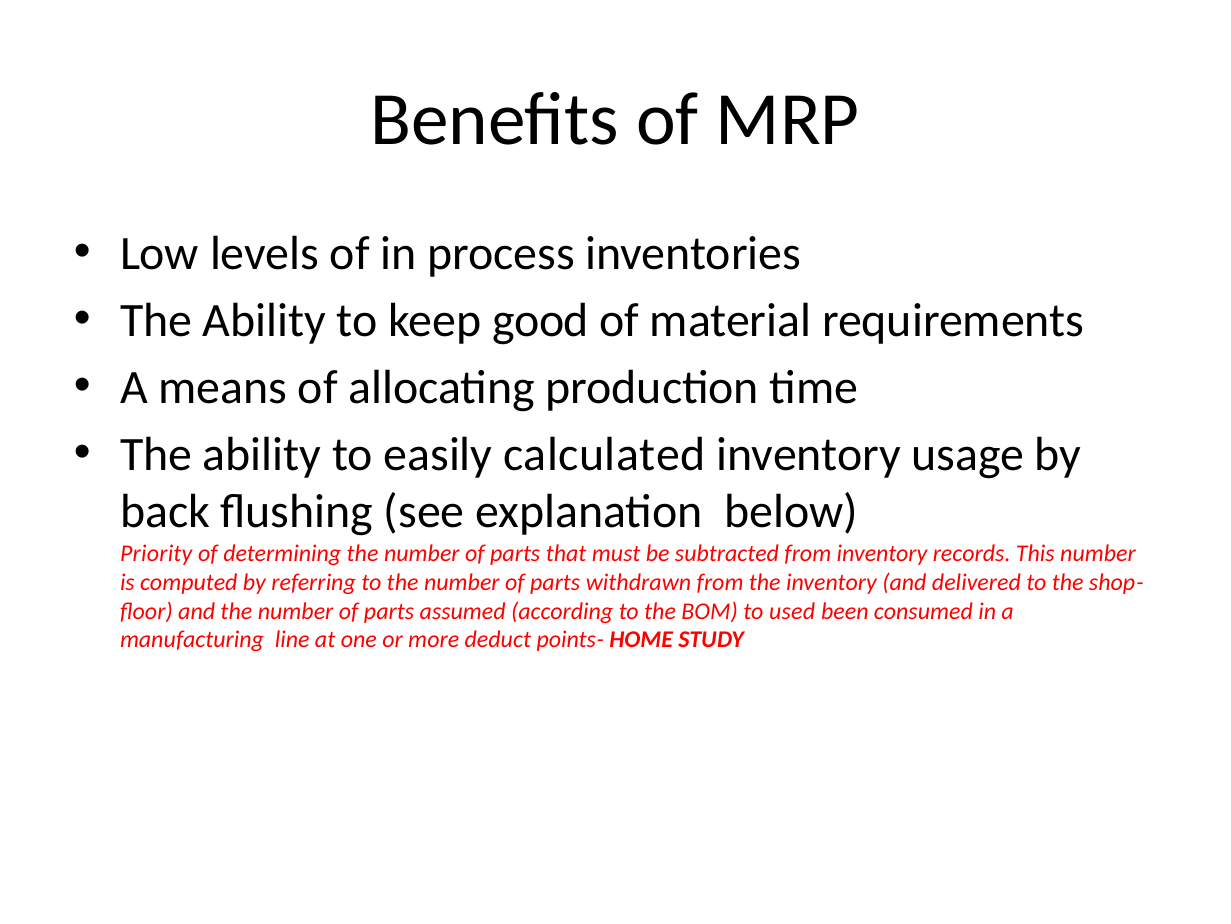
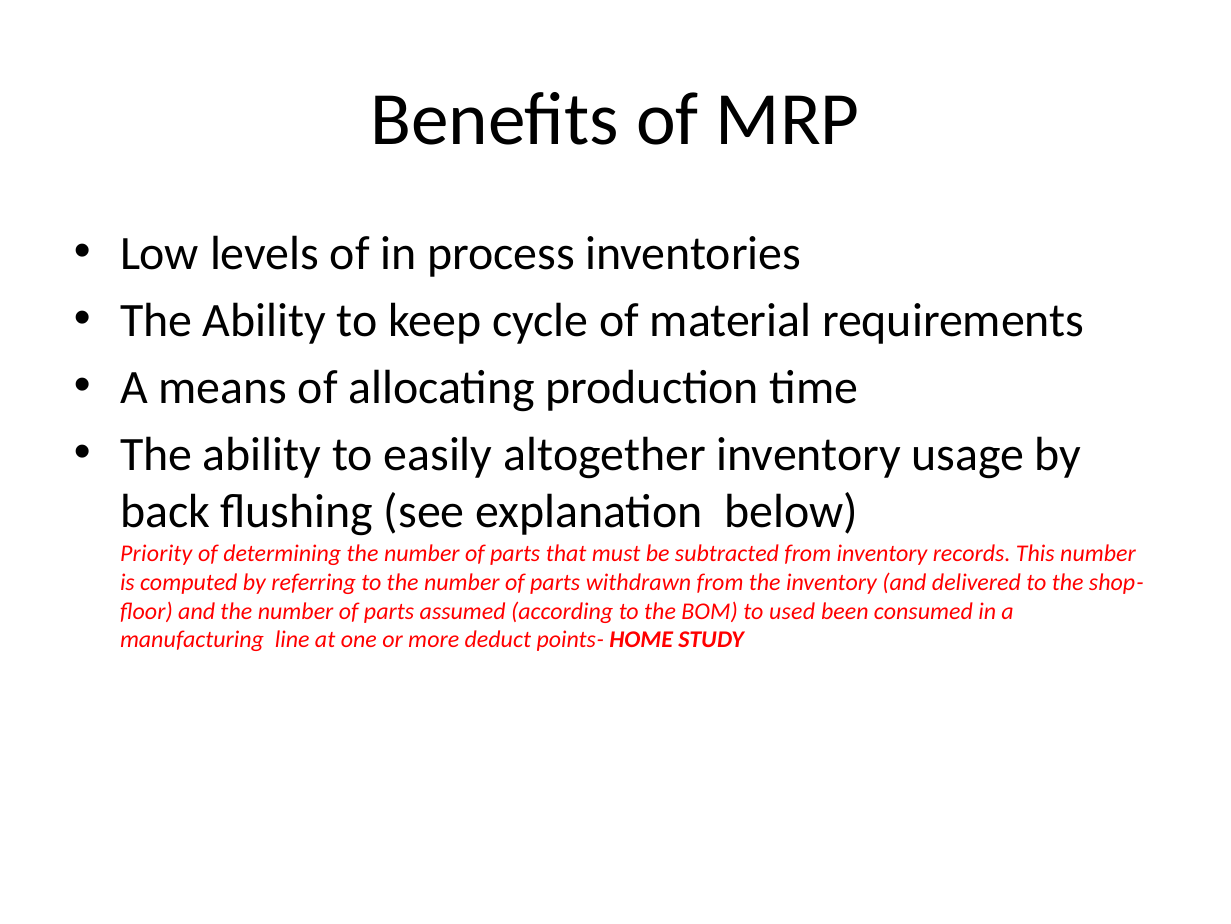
good: good -> cycle (540, 320)
calculated: calculated -> altogether (605, 454)
